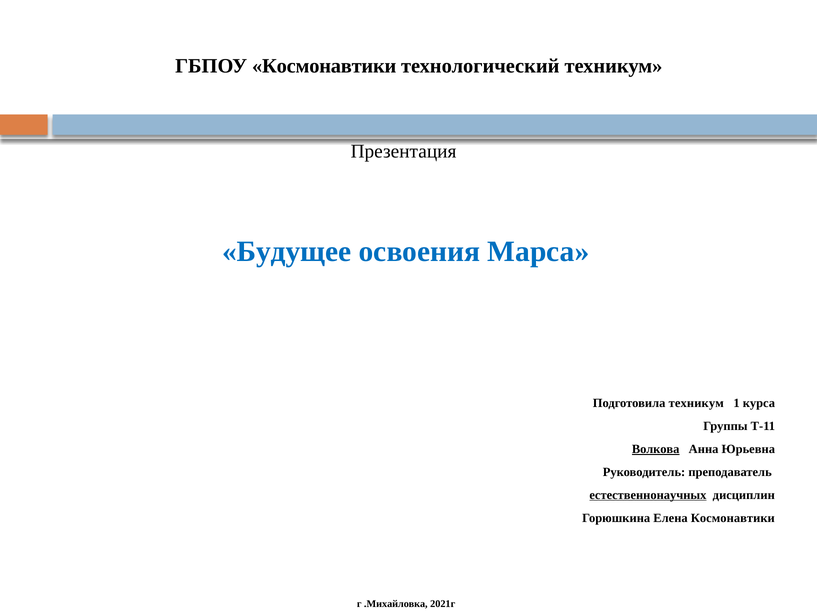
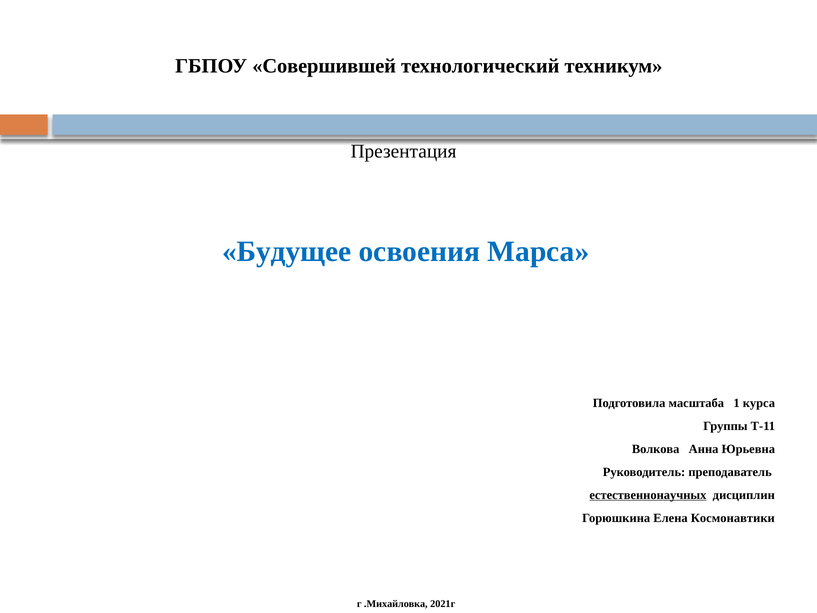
ГБПОУ Космонавтики: Космонавтики -> Совершившей (324, 66)
Подготовила техникум: техникум -> масштаба (696, 403)
Волкова underline: present -> none (656, 449)
